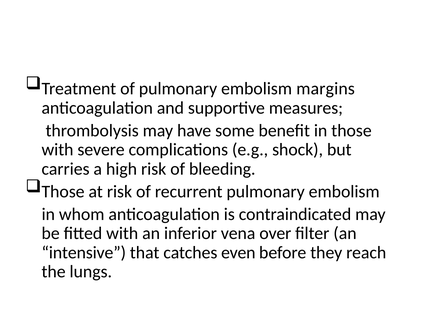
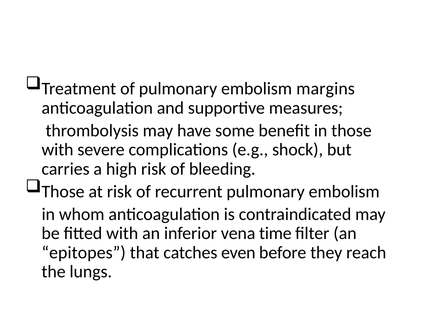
over: over -> time (275, 233)
intensive: intensive -> epitopes (84, 252)
